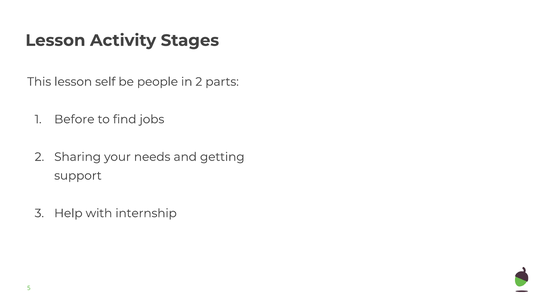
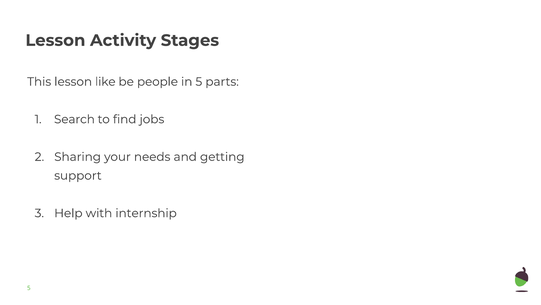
self: self -> like (105, 82)
in 2: 2 -> 5 (199, 82)
Before: Before -> Search (74, 119)
